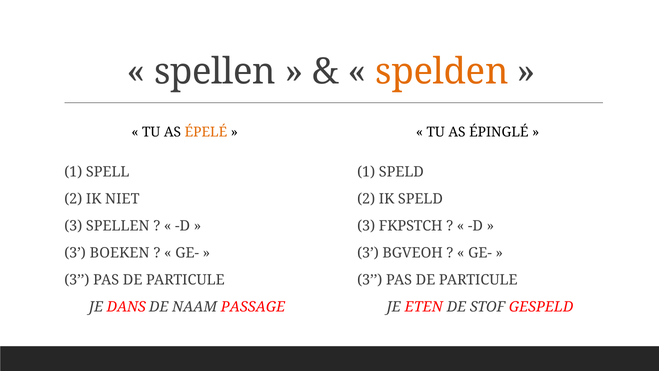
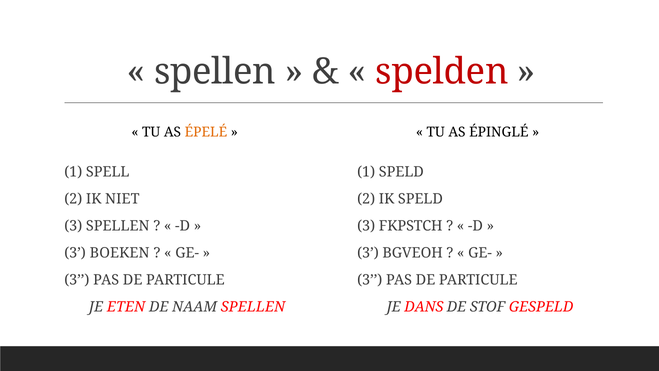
spelden colour: orange -> red (442, 72)
DANS: DANS -> ETEN (126, 307)
NAAM PASSAGE: PASSAGE -> SPELLEN (253, 307)
ETEN: ETEN -> DANS (424, 307)
